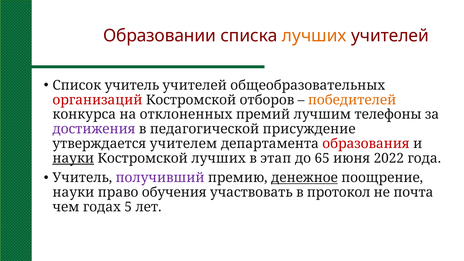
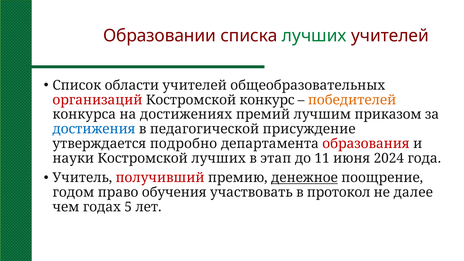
лучших colour: orange -> green (314, 36)
Список учитель: учитель -> области (132, 85)
отборов: отборов -> конкурс (267, 100)
отклоненных: отклоненных -> достижениях (186, 115)
телефоны: телефоны -> приказом (388, 115)
достижения colour: purple -> blue (94, 129)
учителем: учителем -> подробно (183, 144)
науки underline: present -> none (73, 158)
65: 65 -> 11 (322, 158)
2022: 2022 -> 2024 (389, 158)
получивший colour: purple -> red (160, 178)
науки: науки -> годом (73, 192)
почта: почта -> далее (413, 192)
